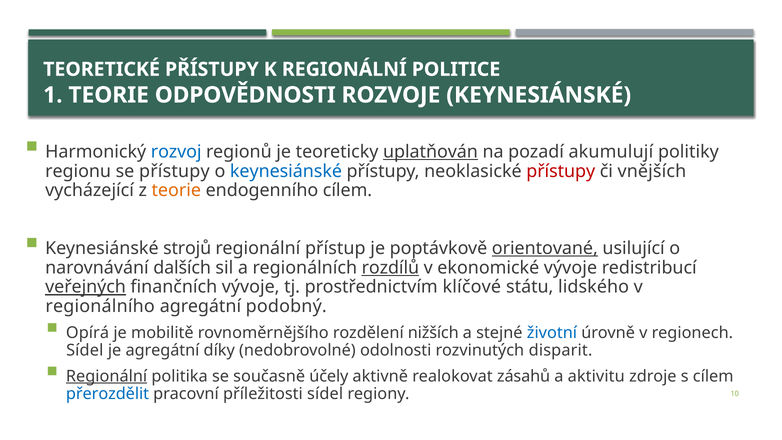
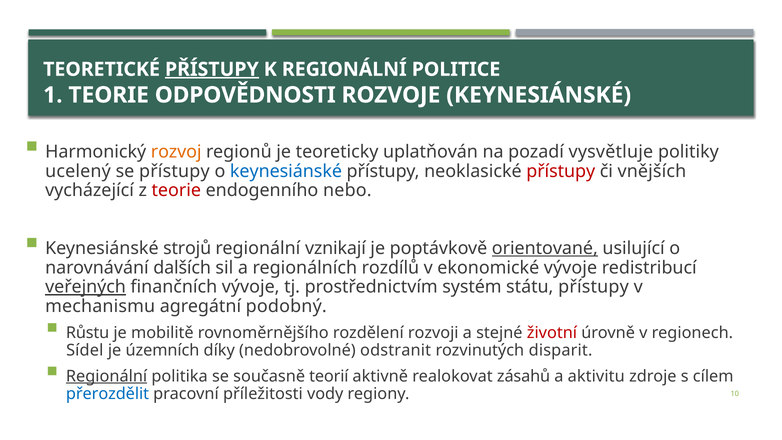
PŘÍSTUPY underline: none -> present (212, 69)
rozvoj colour: blue -> orange (176, 152)
uplatňován underline: present -> none (430, 152)
akumulují: akumulují -> vysvětluje (611, 152)
regionu: regionu -> ucelený (78, 171)
teorie colour: orange -> red (176, 190)
endogenního cílem: cílem -> nebo (347, 190)
přístup: přístup -> vznikají (335, 248)
rozdílů underline: present -> none (390, 268)
klíčové: klíčové -> systém (472, 287)
státu lidského: lidského -> přístupy (594, 287)
regionálního: regionálního -> mechanismu (100, 306)
Opírá: Opírá -> Růstu (88, 333)
nižších: nižších -> rozvoji (433, 333)
životní colour: blue -> red (552, 333)
je agregátní: agregátní -> územních (162, 350)
odolnosti: odolnosti -> odstranit (396, 350)
účely: účely -> teorií (329, 376)
příležitosti sídel: sídel -> vody (325, 394)
